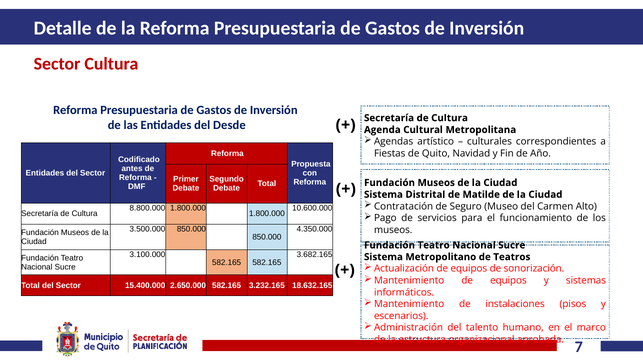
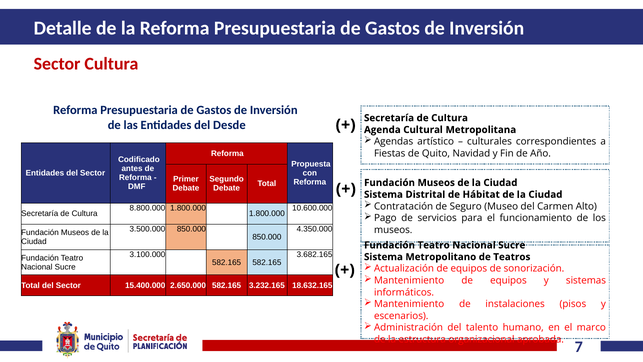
Matilde: Matilde -> Hábitat (481, 194)
